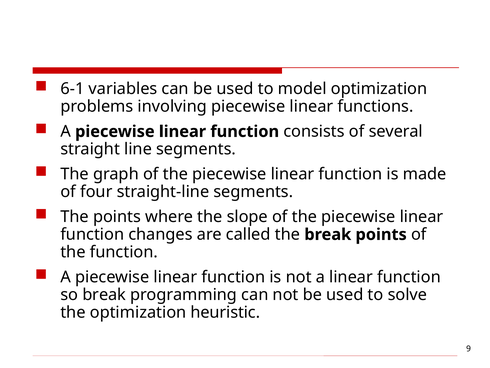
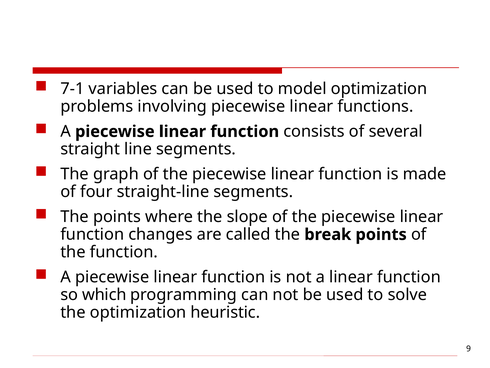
6-1: 6-1 -> 7-1 (72, 89)
so break: break -> which (104, 294)
